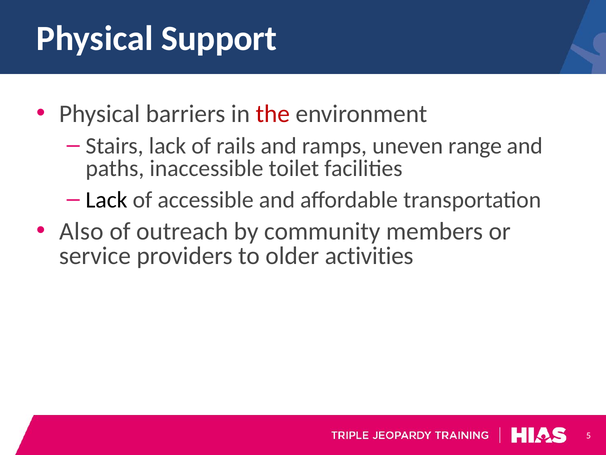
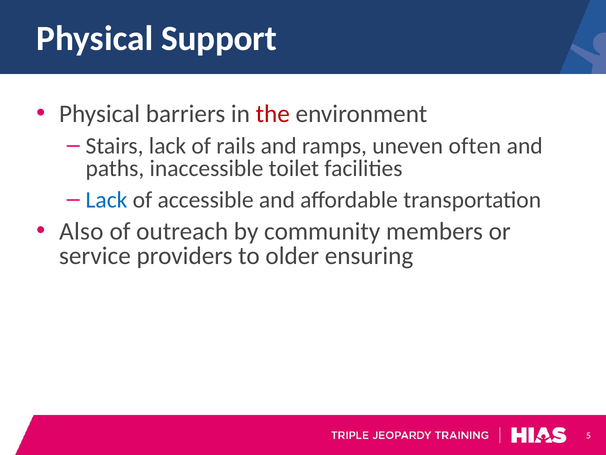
range: range -> often (475, 146)
Lack colour: black -> blue (106, 200)
activities: activities -> ensuring (369, 256)
